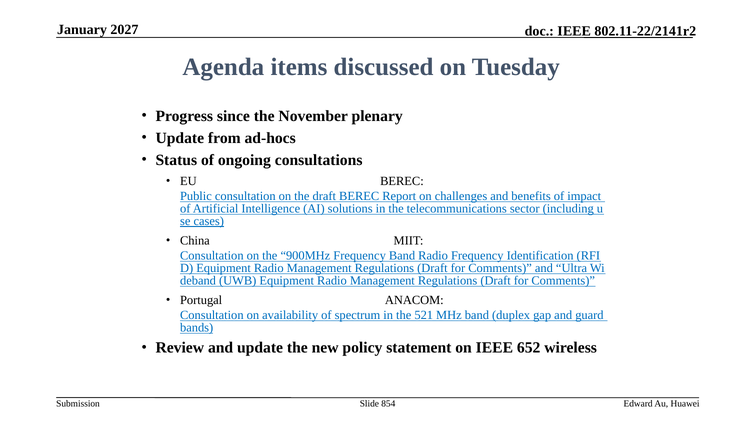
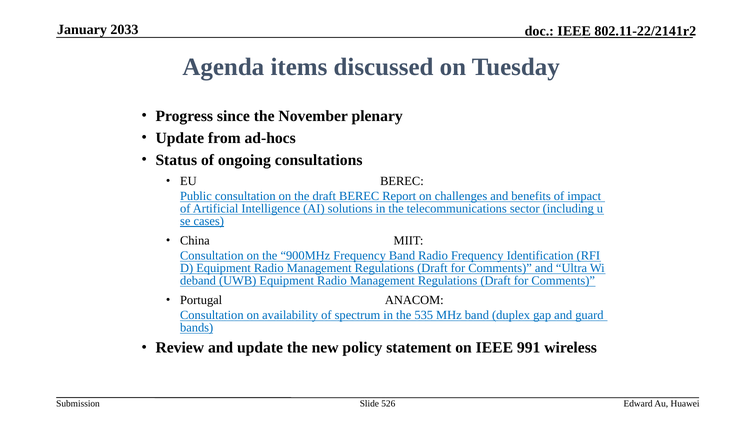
2027: 2027 -> 2033 (124, 30)
521: 521 -> 535 (424, 315)
652: 652 -> 991 (529, 348)
854: 854 -> 526 (388, 404)
